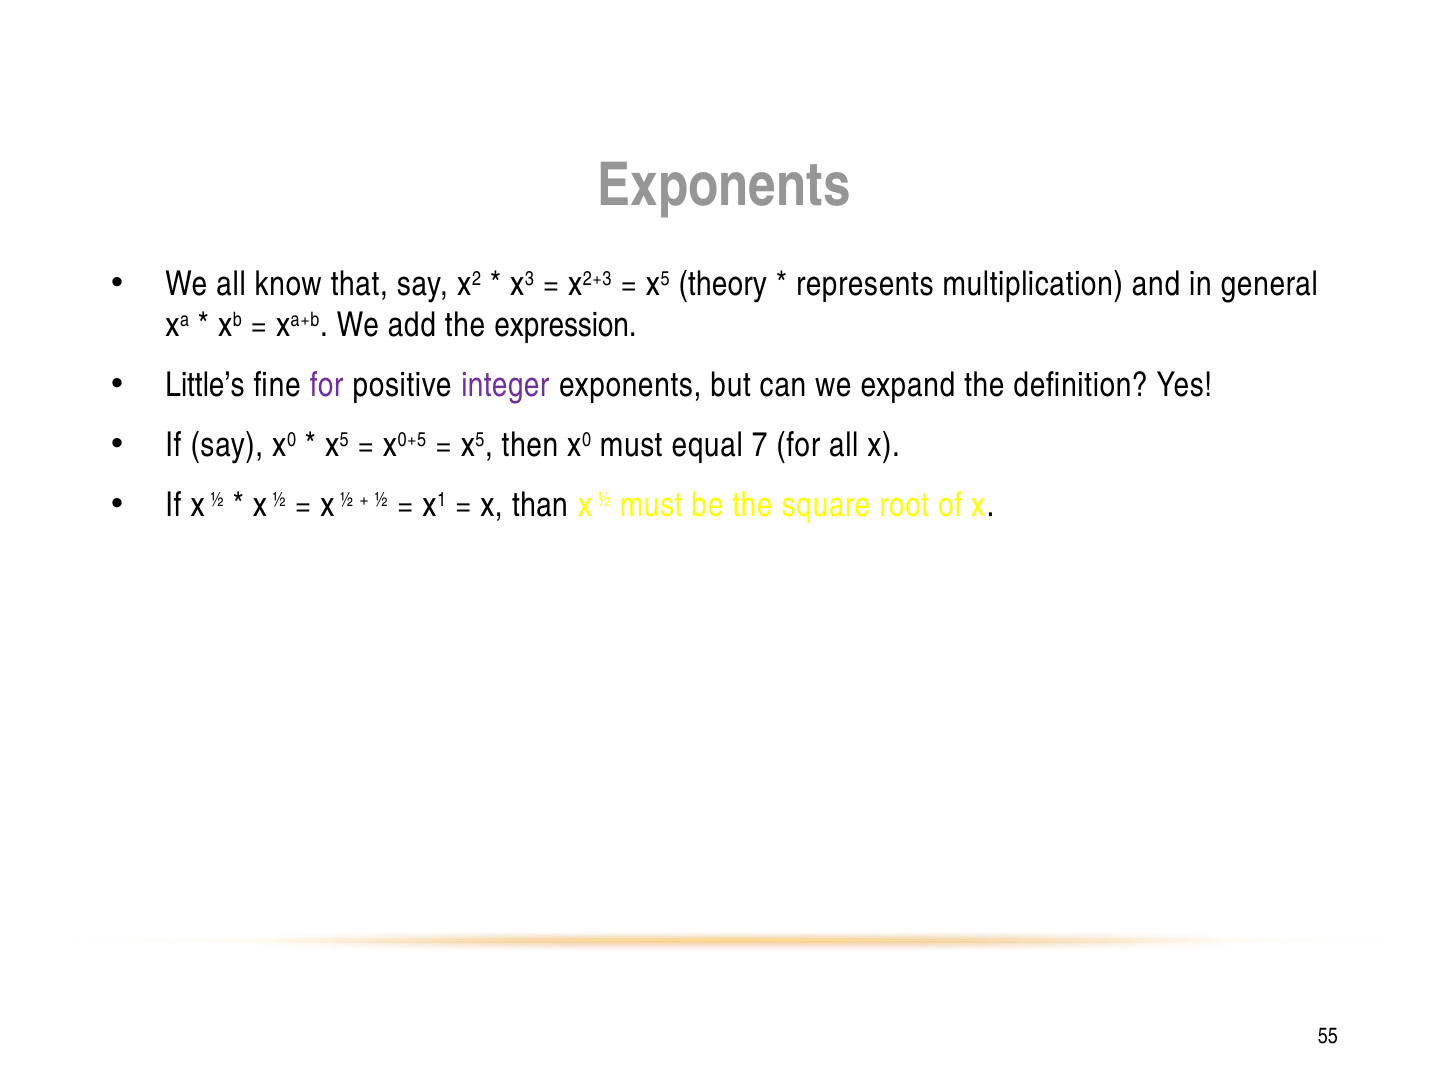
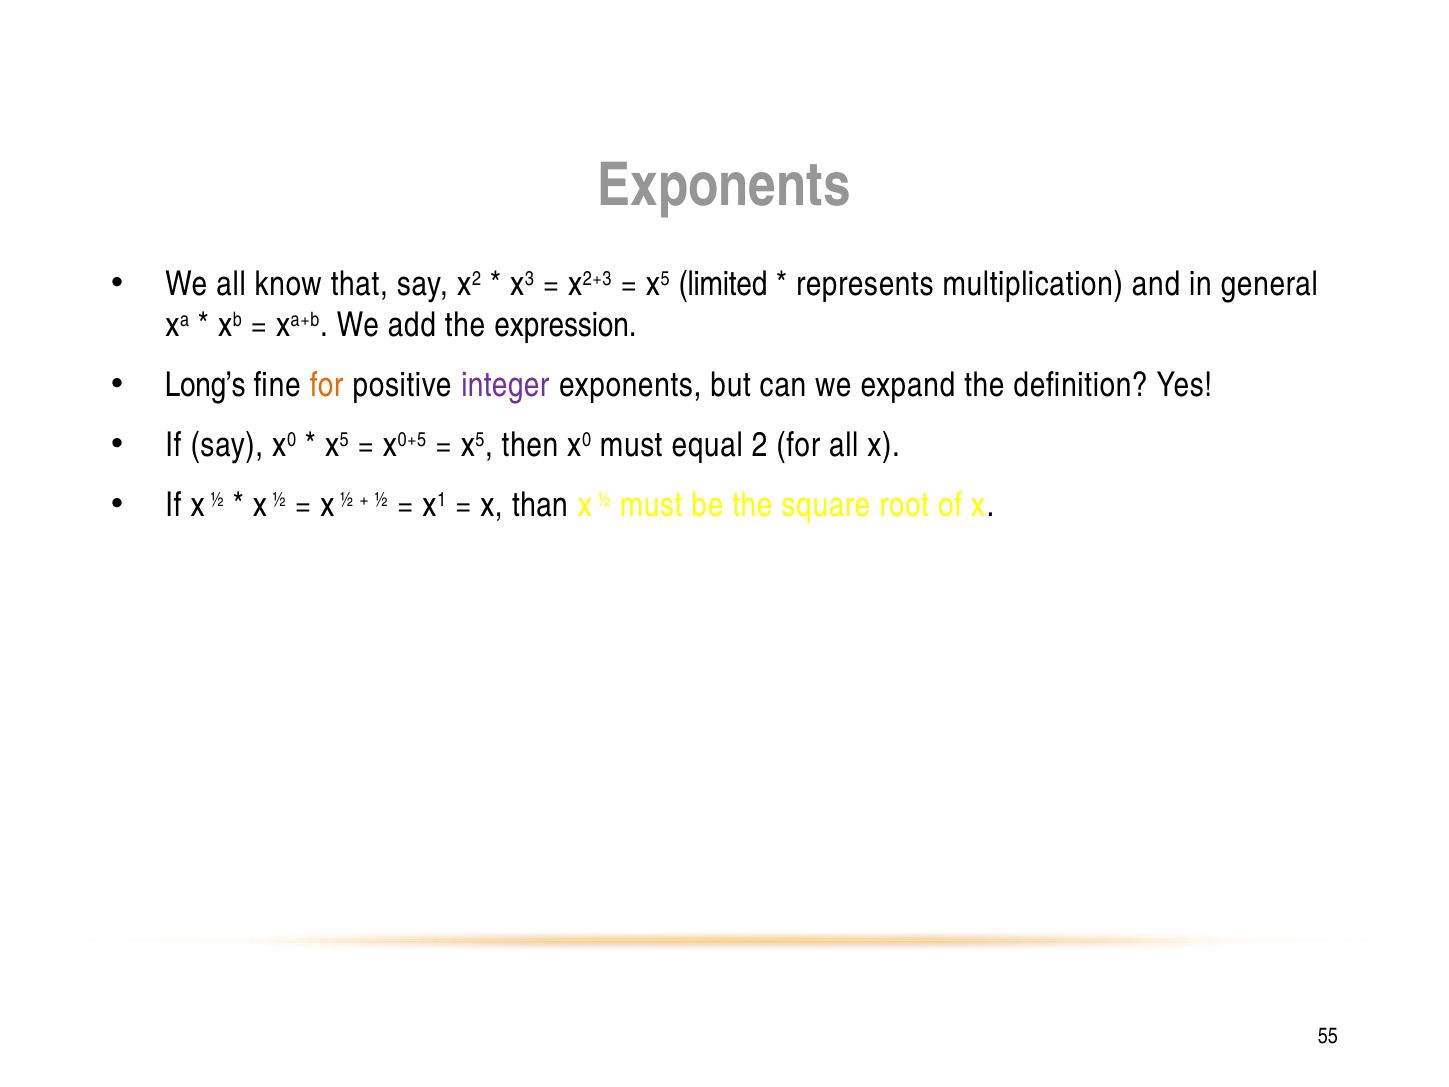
theory: theory -> limited (723, 284)
Little’s: Little’s -> Long’s (205, 385)
for colour: purple -> orange (327, 385)
7: 7 -> 2 (760, 445)
